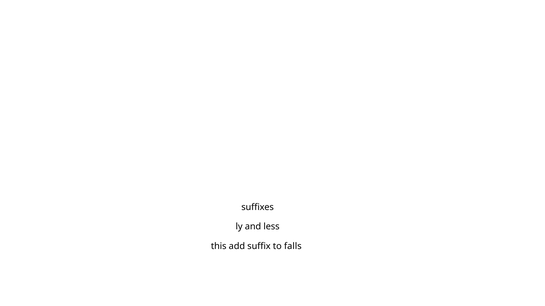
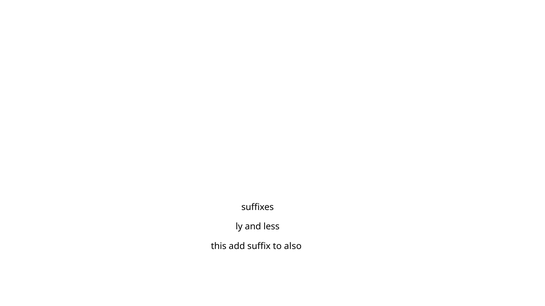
falls: falls -> also (293, 247)
